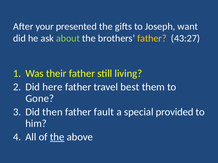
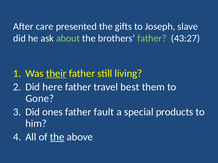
your: your -> care (45, 26)
want: want -> slave (188, 26)
father colour: yellow -> light green (152, 38)
their underline: none -> present (56, 74)
then: then -> ones (53, 112)
provided: provided -> products (175, 112)
